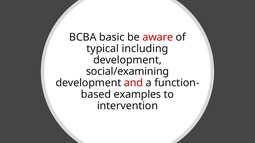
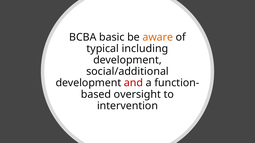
aware colour: red -> orange (158, 37)
social/examining: social/examining -> social/additional (127, 72)
examples: examples -> oversight (137, 95)
